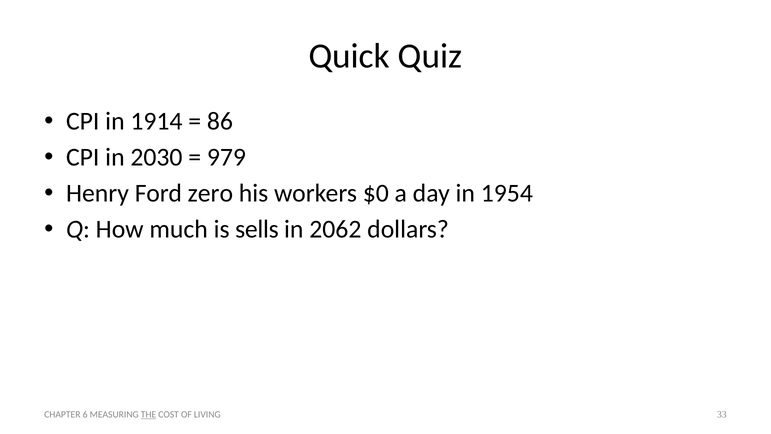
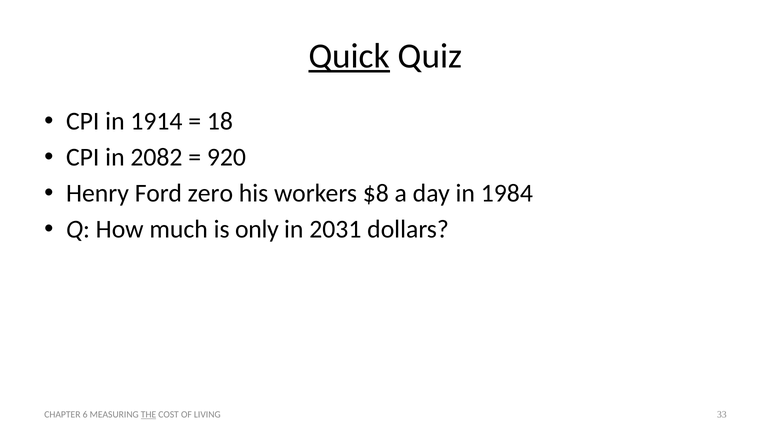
Quick underline: none -> present (349, 56)
86: 86 -> 18 (220, 121)
2030: 2030 -> 2082 (156, 157)
979: 979 -> 920 (226, 157)
$0: $0 -> $8 (376, 193)
1954: 1954 -> 1984 (507, 193)
sells: sells -> only (257, 229)
2062: 2062 -> 2031 (335, 229)
